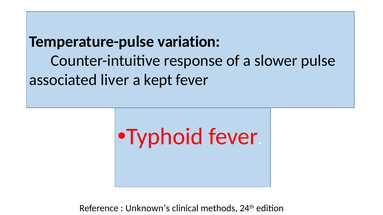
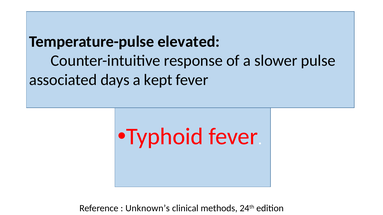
variation: variation -> elevated (189, 42)
liver: liver -> days (115, 80)
